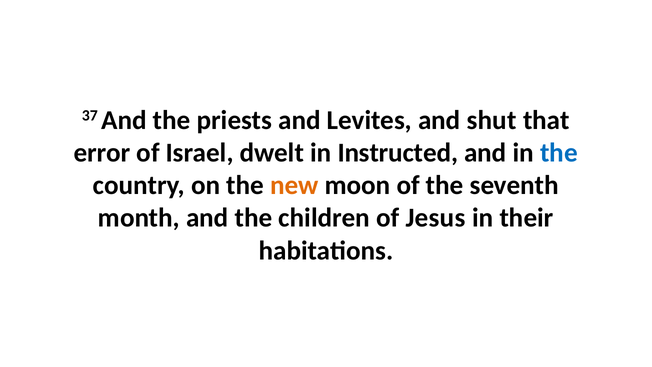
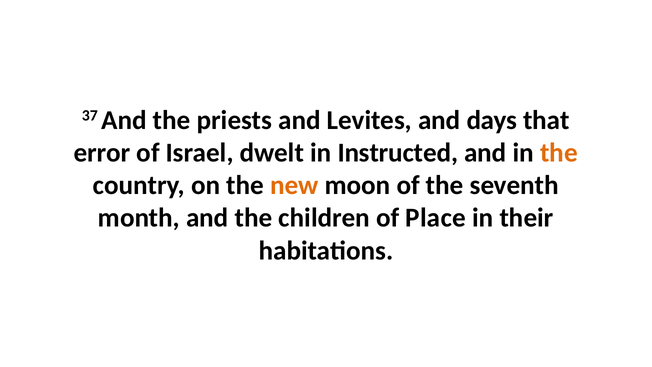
shut: shut -> days (492, 120)
the colour: blue -> orange (559, 153)
Jesus: Jesus -> Place (436, 218)
